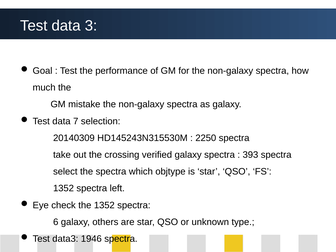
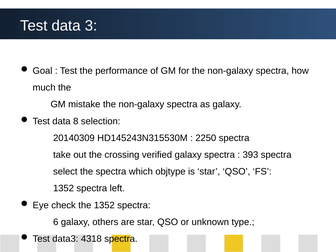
7: 7 -> 8 (76, 121)
1946: 1946 -> 4318 (91, 239)
